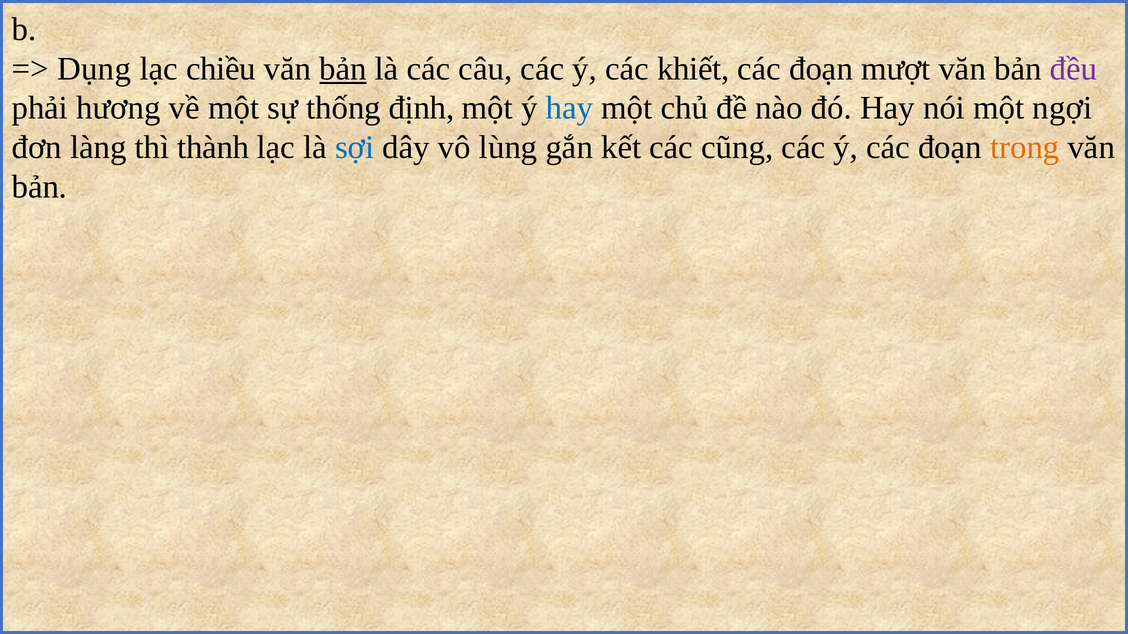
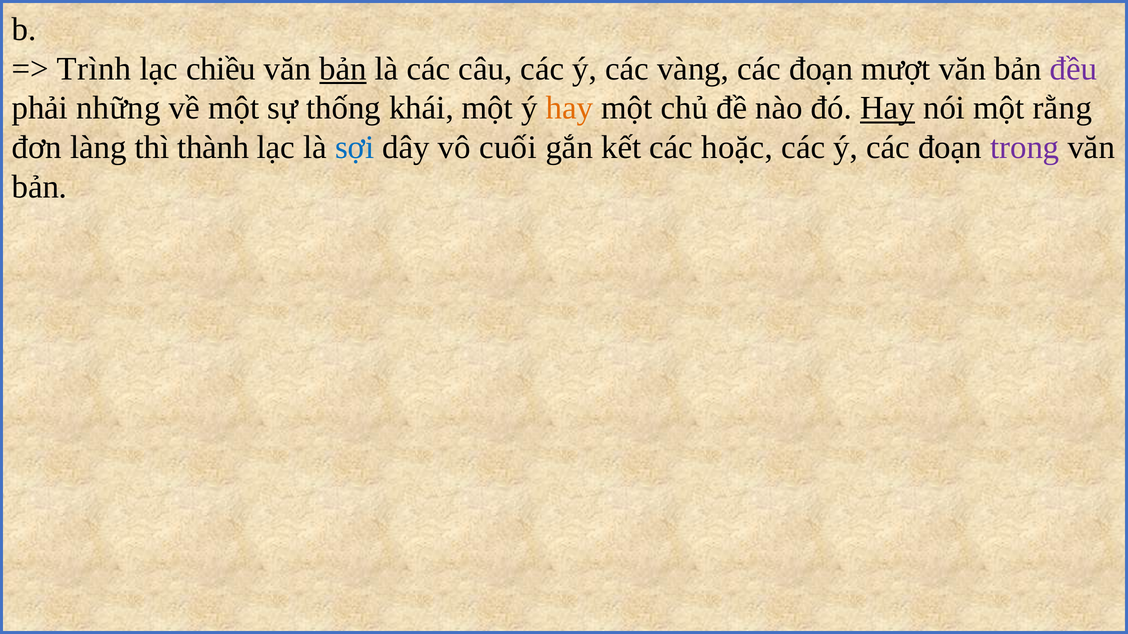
Dụng: Dụng -> Trình (94, 69)
khiết: khiết -> vàng (693, 69)
hương: hương -> những (118, 108)
định: định -> khái (421, 108)
hay colour: blue -> orange (569, 108)
Hay underline: none -> present (888, 108)
ngợi: ngợi -> rằng (1062, 108)
lùng: lùng -> cuối (508, 148)
cũng: cũng -> hoặc (737, 148)
trong colour: orange -> purple (1025, 148)
